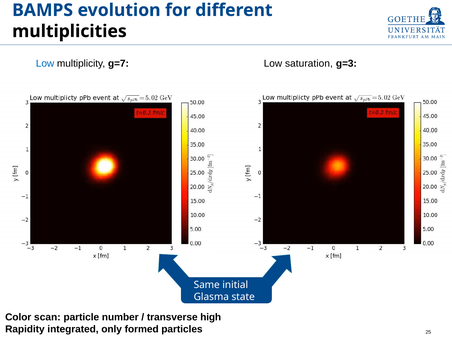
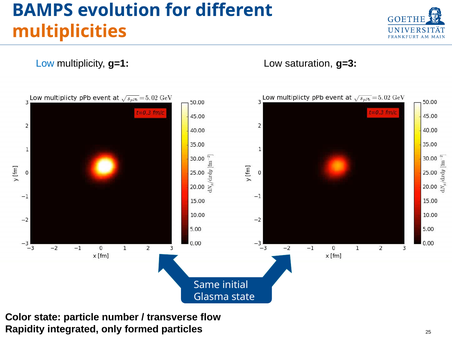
multiplicities colour: black -> orange (69, 31)
g=7: g=7 -> g=1 (118, 64)
Color scan: scan -> state (47, 317)
high: high -> flow (211, 317)
